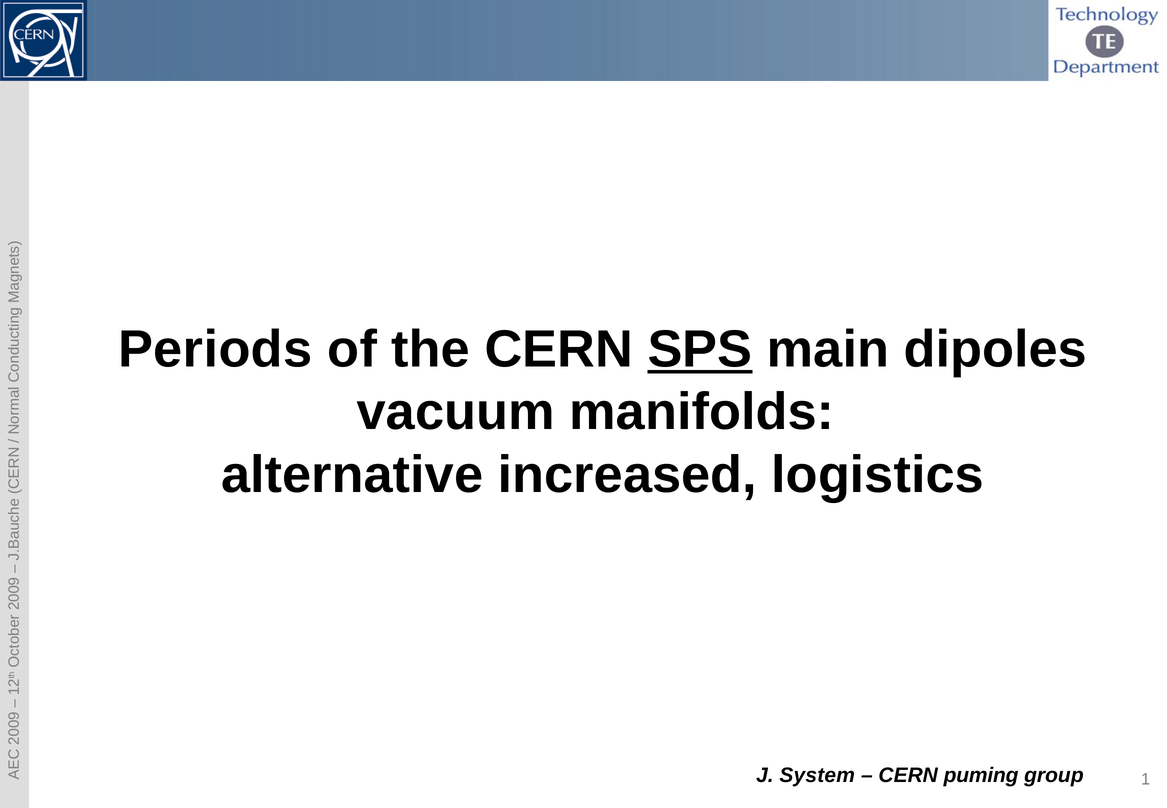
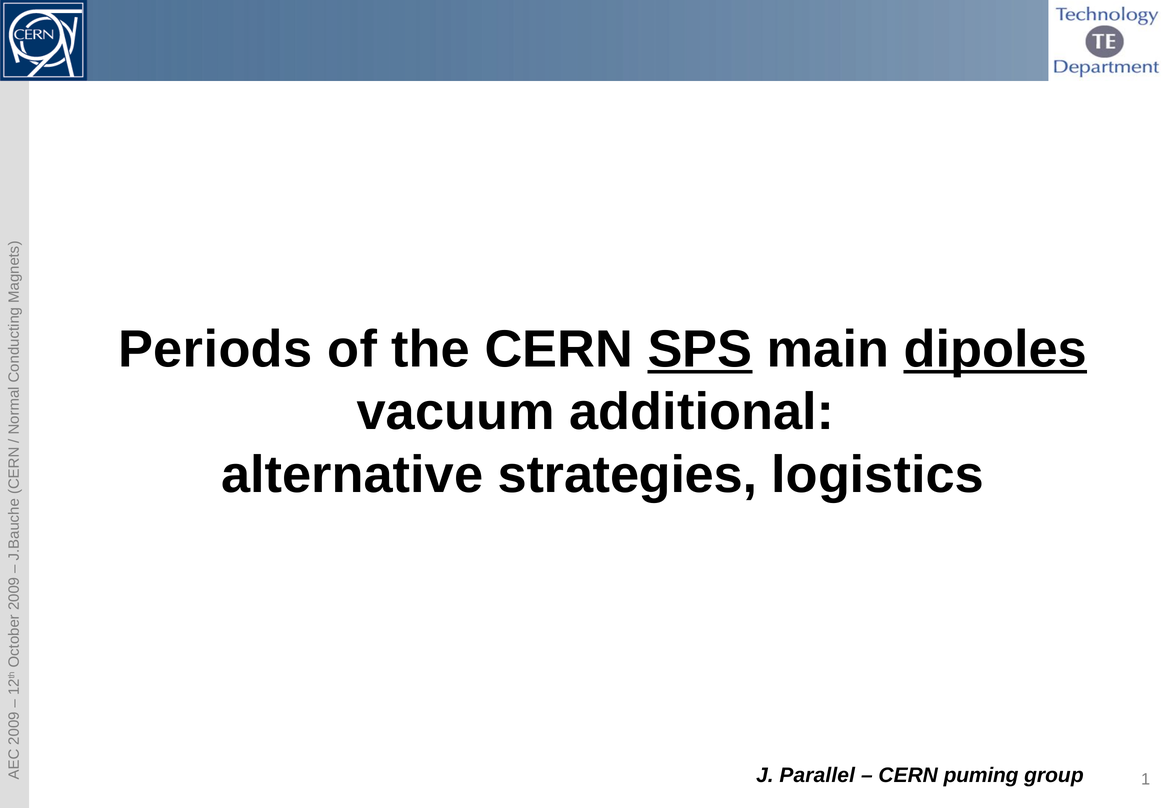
dipoles underline: none -> present (995, 349)
manifolds: manifolds -> additional (702, 412)
increased: increased -> strategies (628, 475)
System: System -> Parallel (817, 775)
